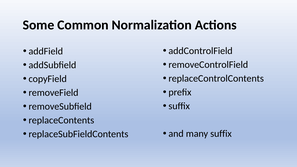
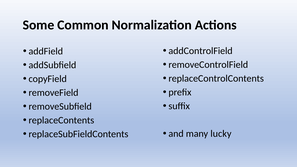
many suffix: suffix -> lucky (221, 134)
